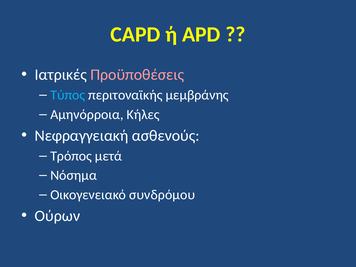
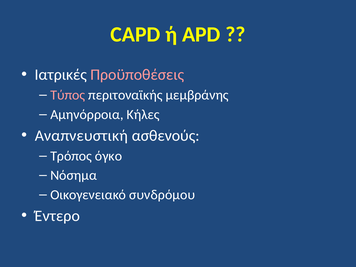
Τύπος colour: light blue -> pink (68, 95)
Νεφραγγειακή: Νεφραγγειακή -> Αναπνευστική (81, 136)
μετά: μετά -> όγκο (109, 156)
Ούρων: Ούρων -> Έντερο (57, 216)
